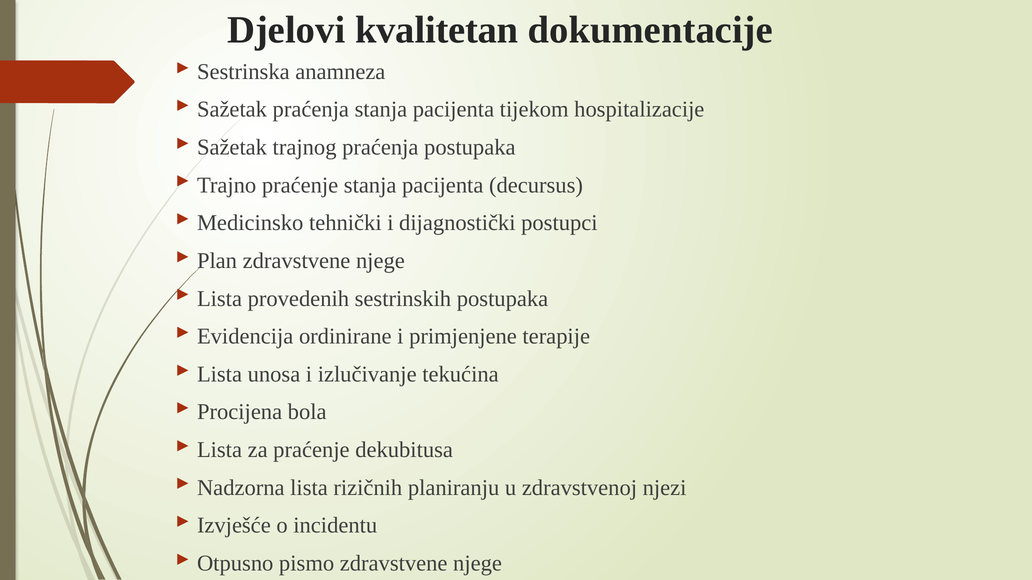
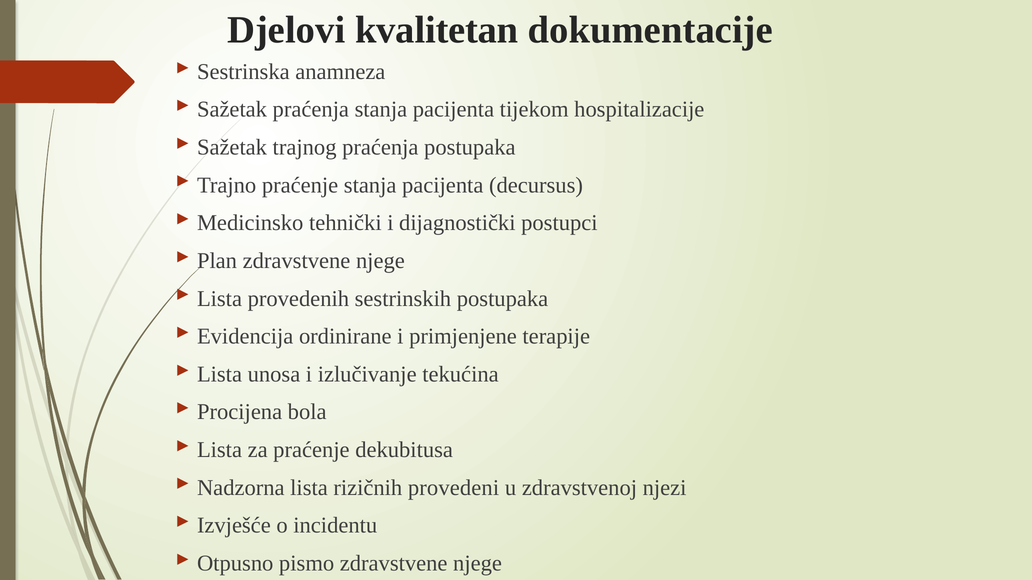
planiranju: planiranju -> provedeni (454, 488)
